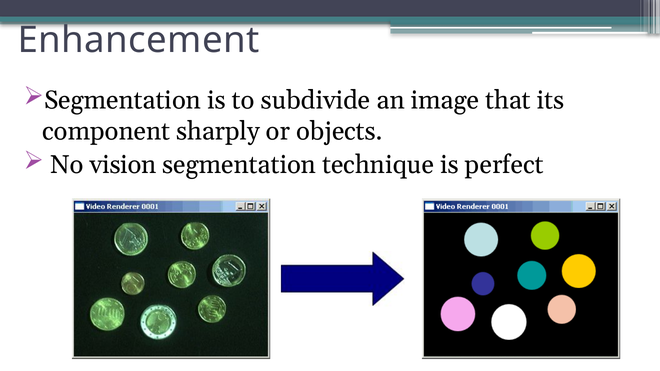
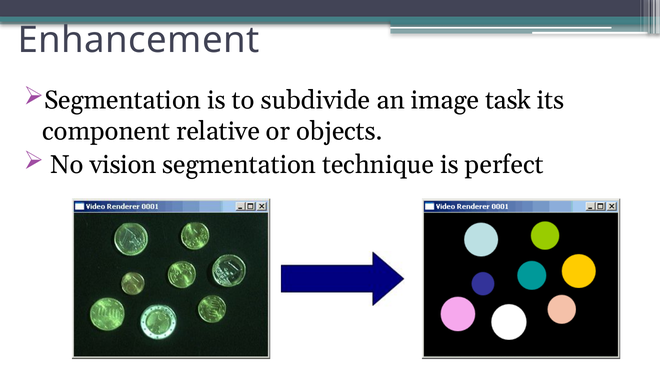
that: that -> task (508, 101)
sharply: sharply -> relative (218, 131)
